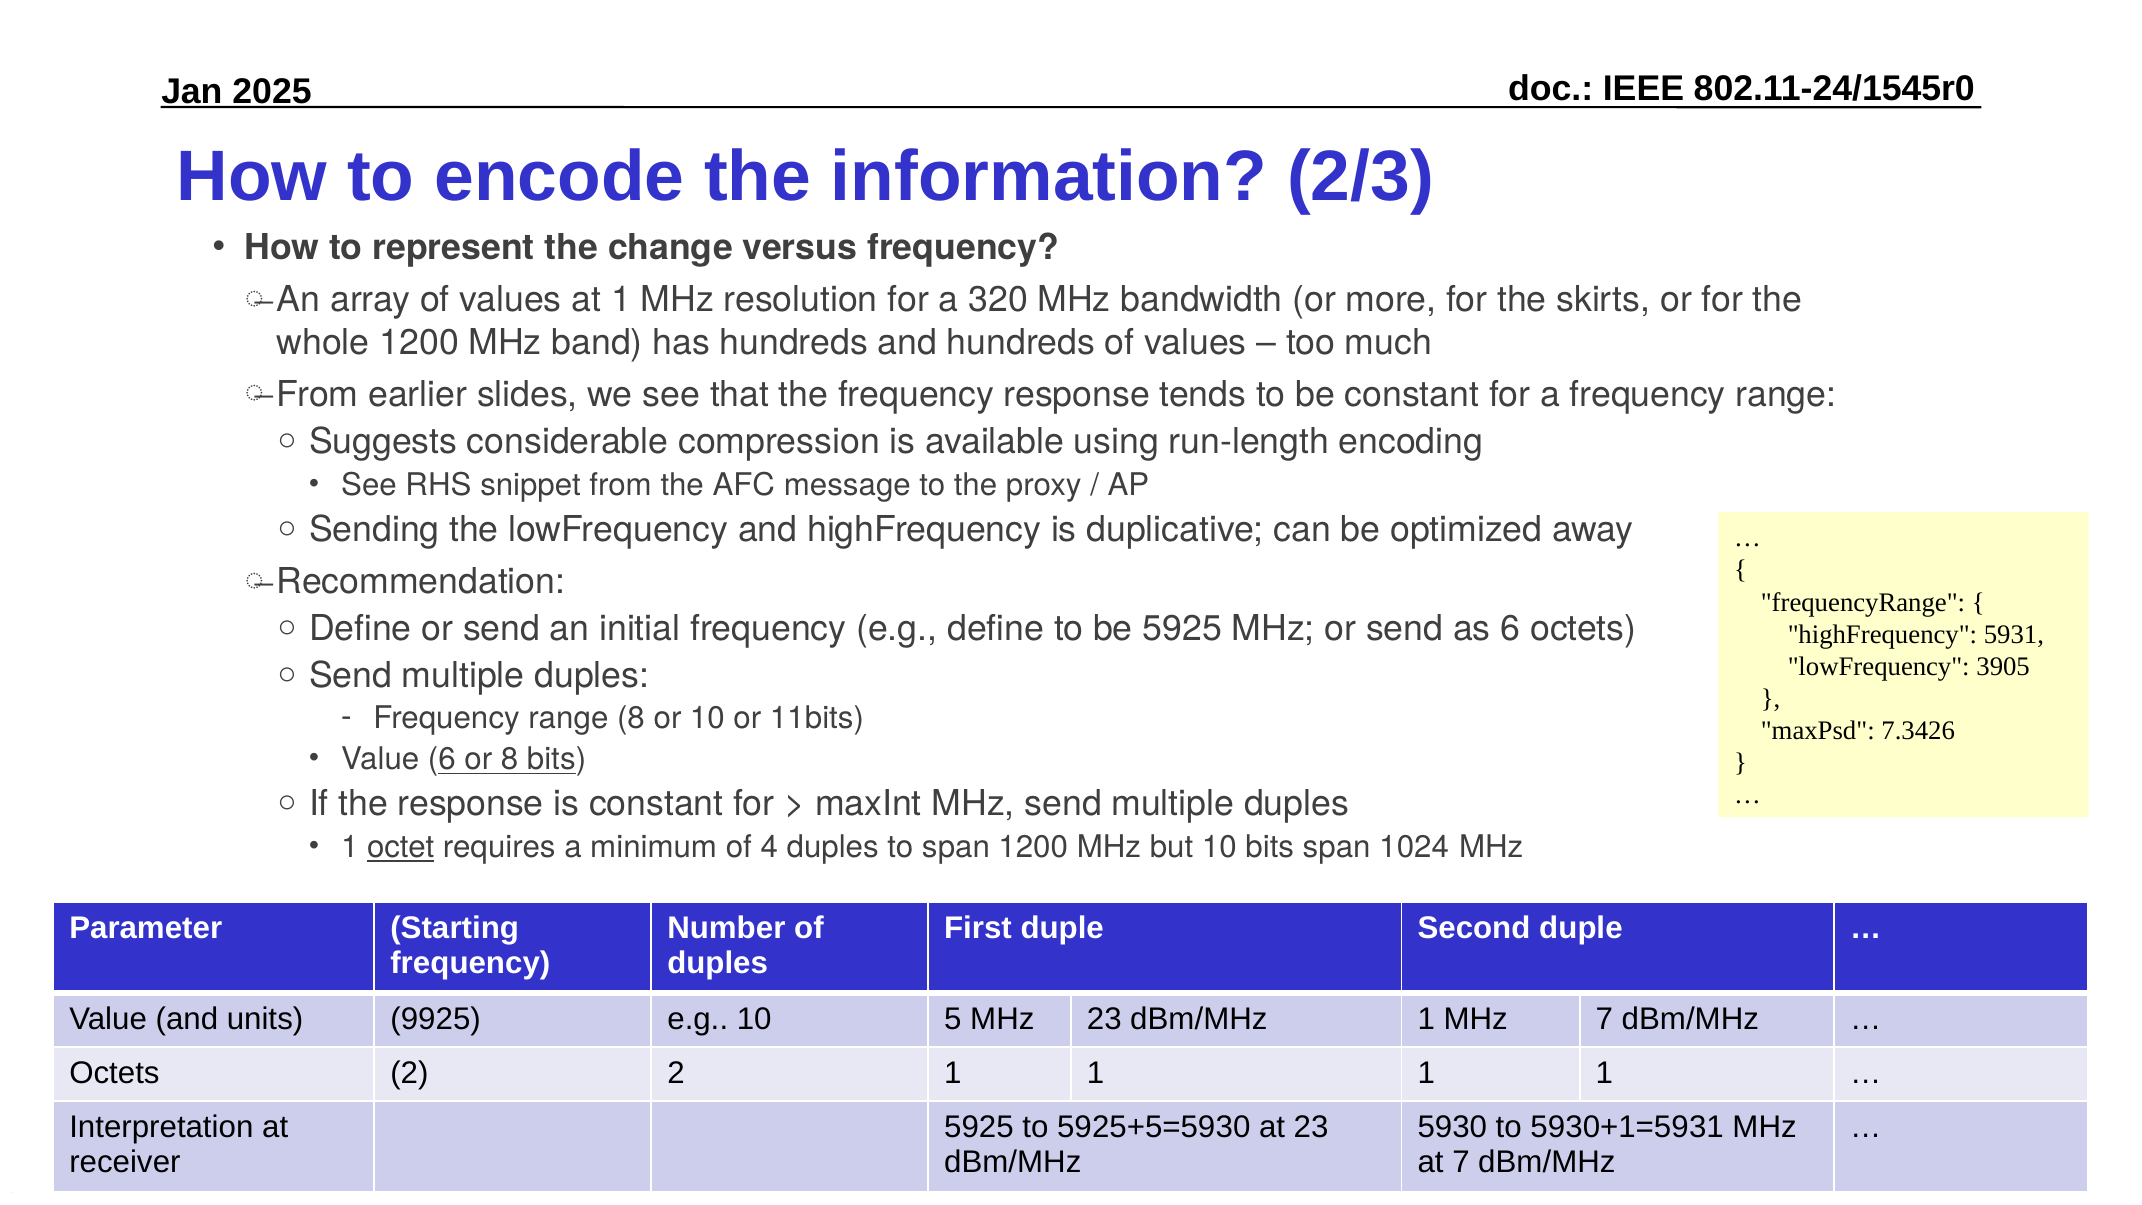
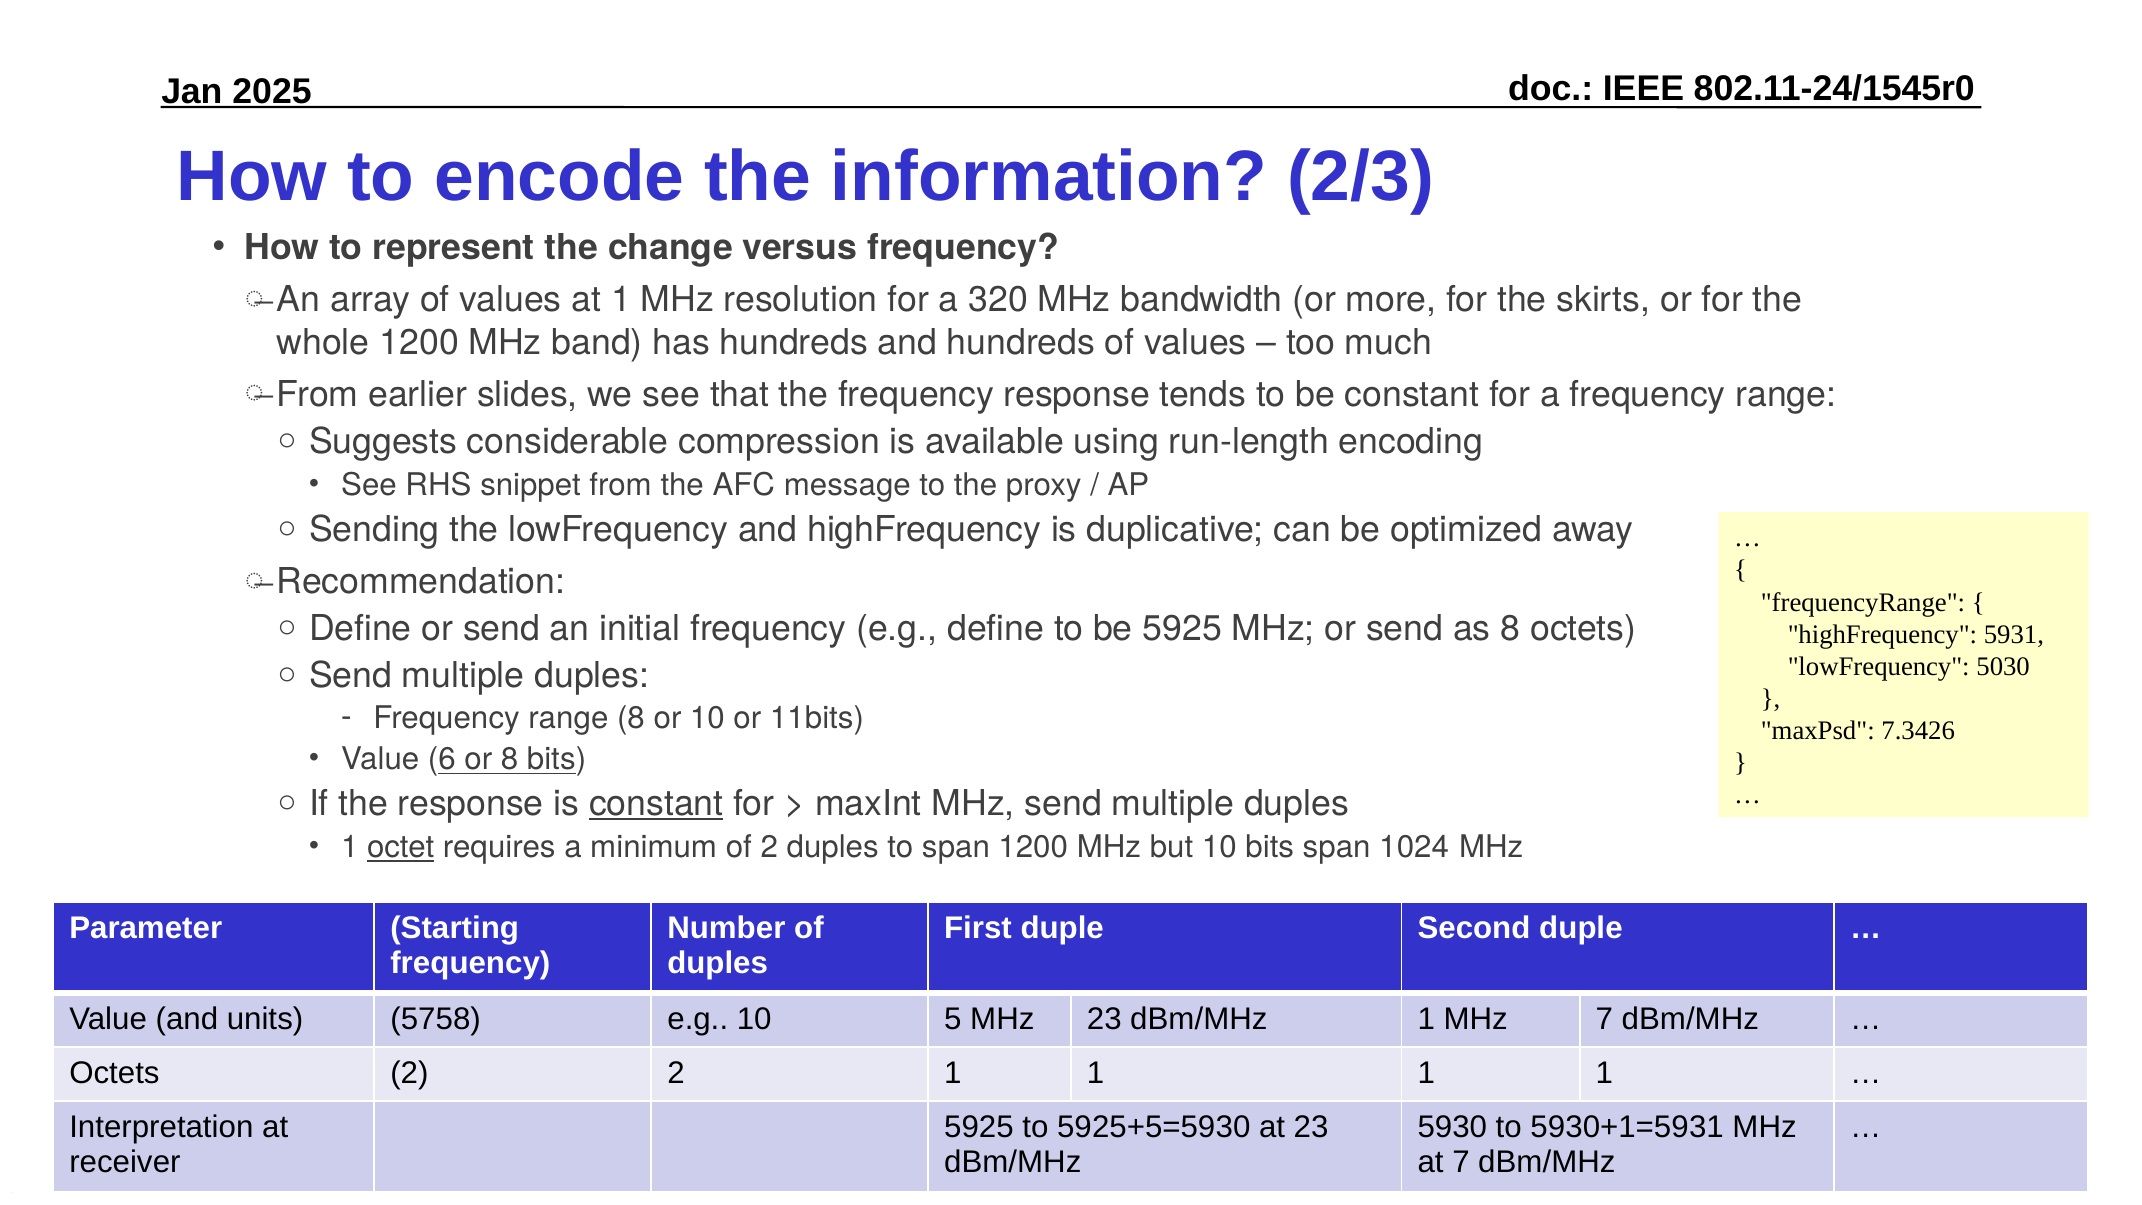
as 6: 6 -> 8 (1511, 629)
3905: 3905 -> 5030 (2003, 666)
constant underline: none -> present (656, 804)
of 4: 4 -> 2 (769, 847)
9925: 9925 -> 5758 (436, 1019)
